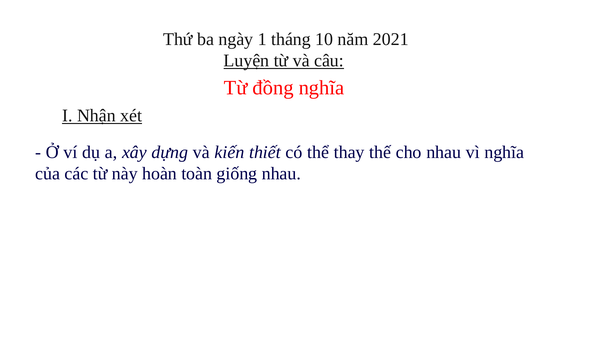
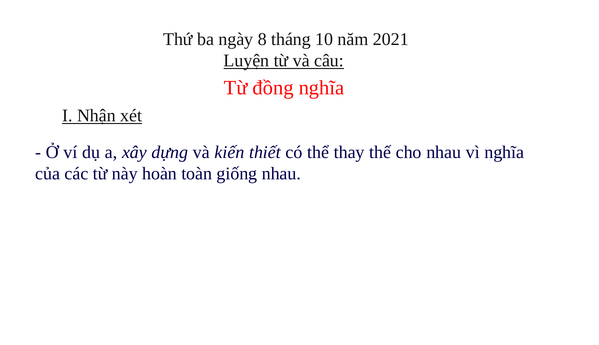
1: 1 -> 8 (262, 39)
